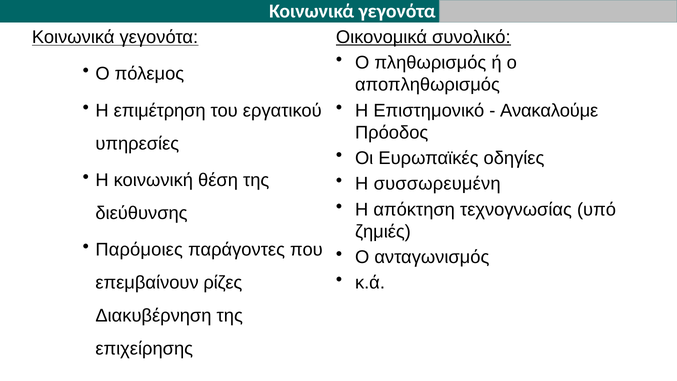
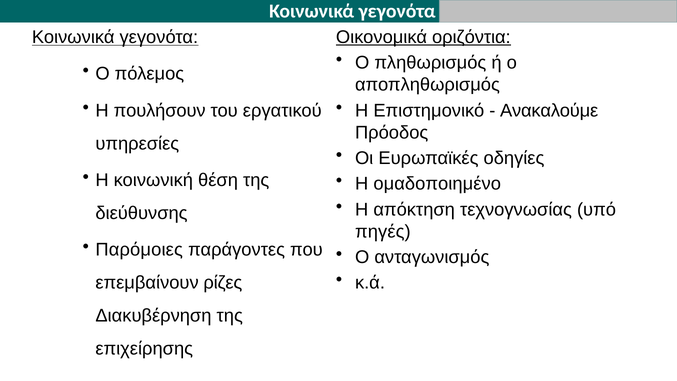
συνολικό: συνολικό -> οριζόντια (471, 37)
επιμέτρηση: επιμέτρηση -> πουλήσουν (160, 110)
συσσωρευμένη: συσσωρευμένη -> ομαδοποιημένο (437, 184)
ζημιές: ζημιές -> πηγές (383, 231)
